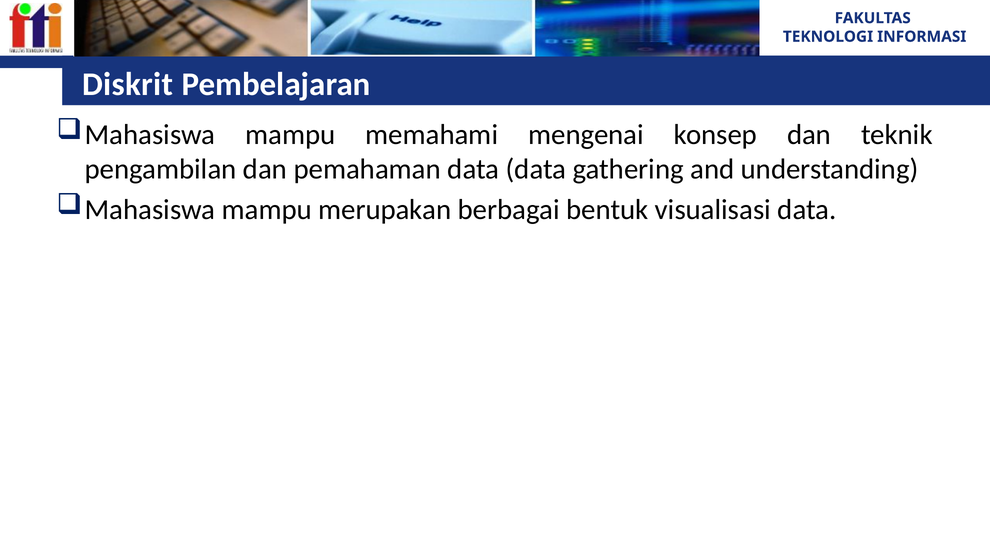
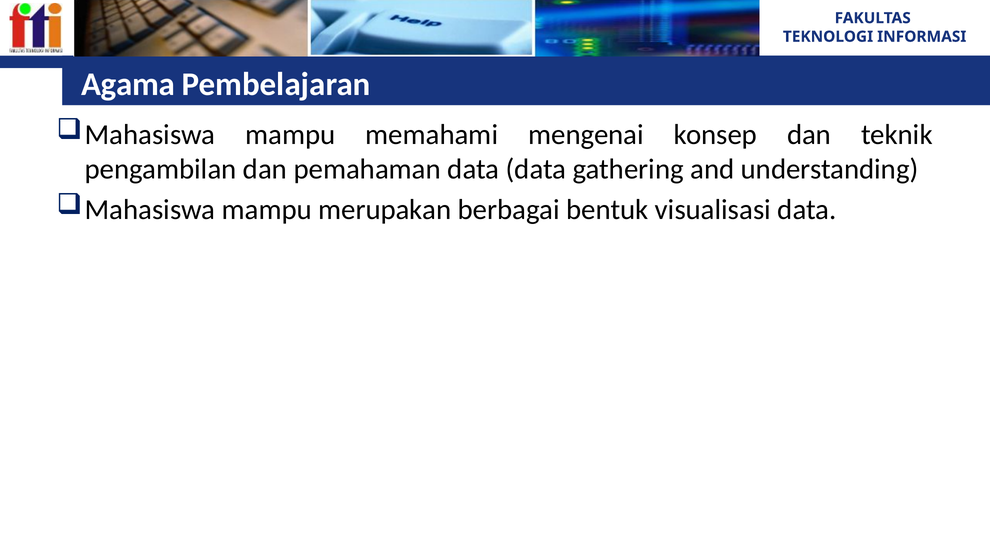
Diskrit: Diskrit -> Agama (128, 85)
